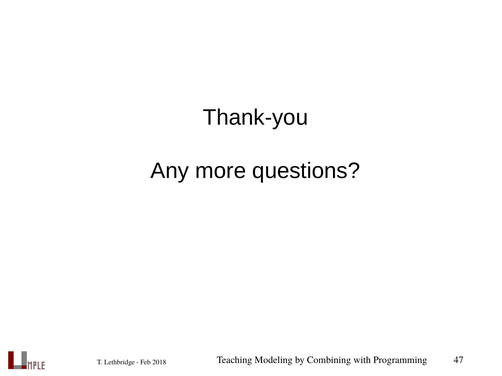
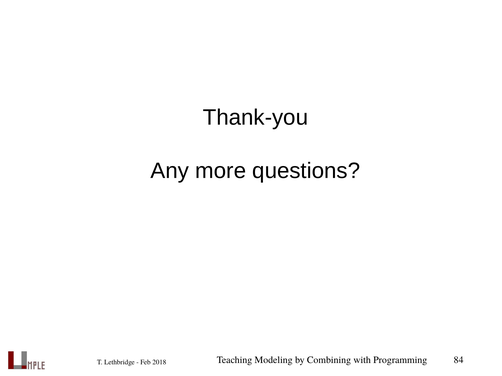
47: 47 -> 84 (459, 360)
